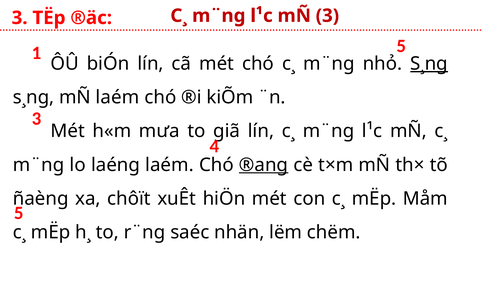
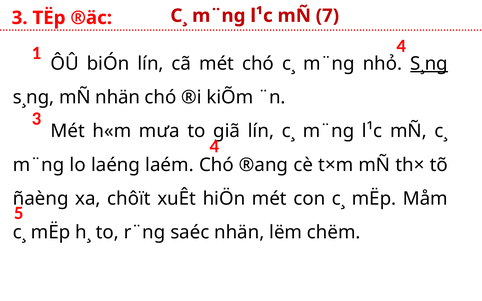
mÑ 3: 3 -> 7 (327, 16)
1 5: 5 -> 4 (401, 46)
mÑ laém: laém -> nhän (118, 97)
®ang underline: present -> none (264, 165)
